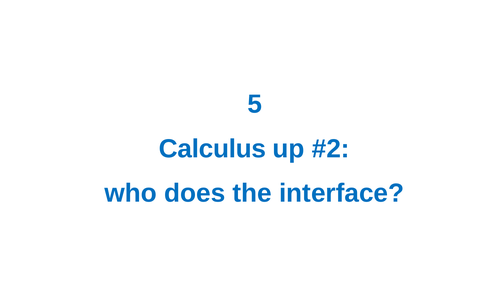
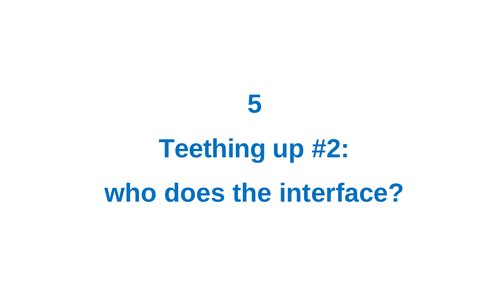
Calculus: Calculus -> Teething (212, 149)
